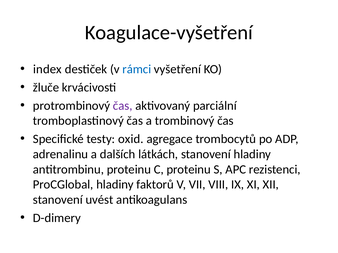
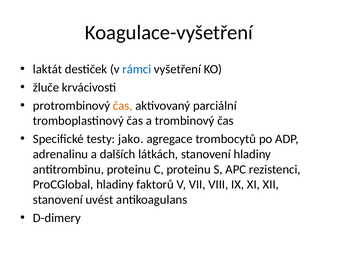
index: index -> laktát (48, 69)
čas colour: purple -> orange (123, 106)
oxid: oxid -> jako (131, 139)
